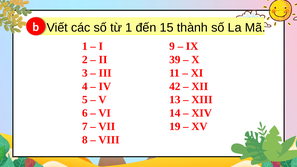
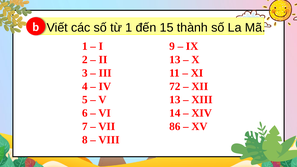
II 39: 39 -> 13 (175, 60)
42: 42 -> 72 (175, 86)
19: 19 -> 86 (175, 126)
